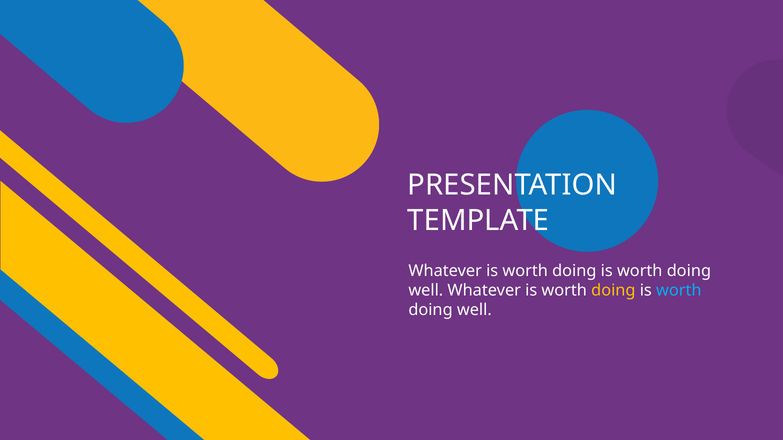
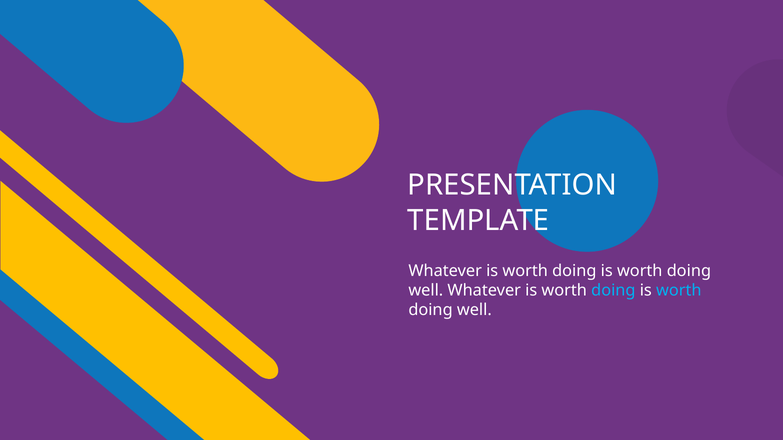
doing colour: yellow -> light blue (613, 291)
